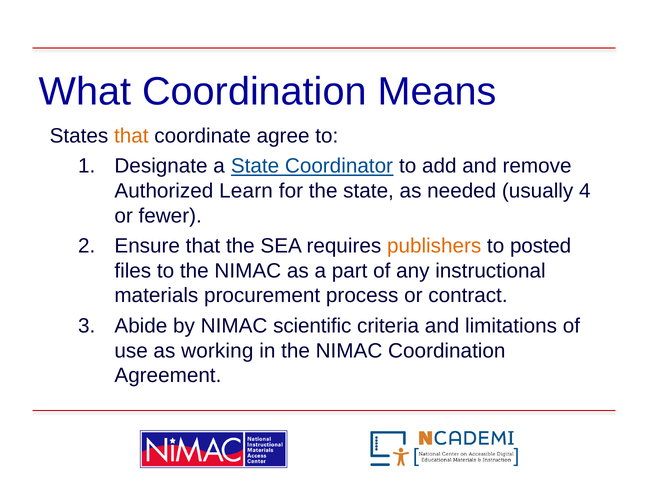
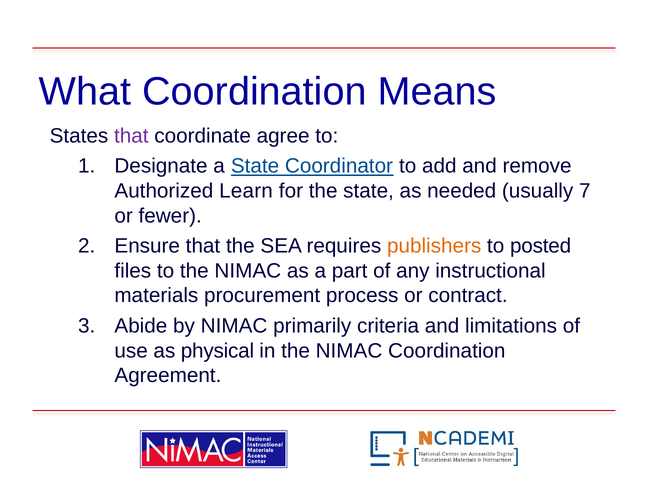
that colour: orange -> purple (131, 136)
4: 4 -> 7 (585, 191)
scientific: scientific -> primarily (312, 326)
working: working -> physical (217, 351)
